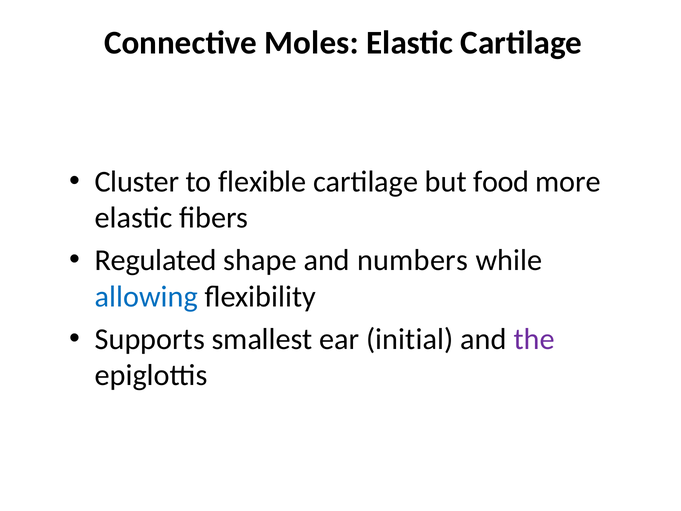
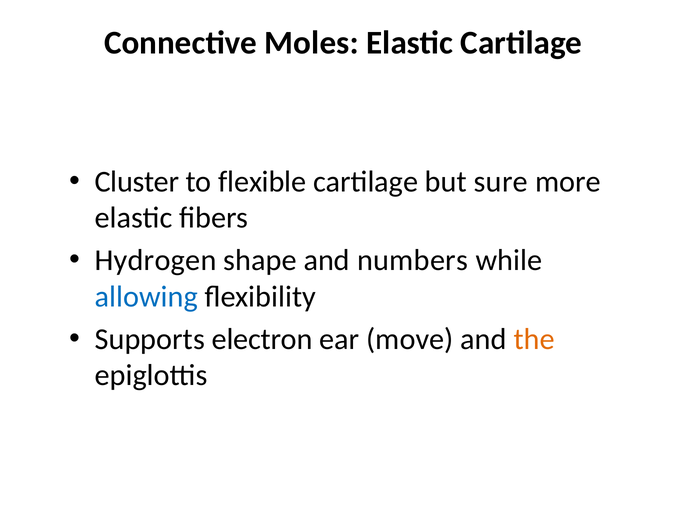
food: food -> sure (501, 182)
Regulated: Regulated -> Hydrogen (156, 260)
smallest: smallest -> electron (262, 339)
initial: initial -> move (410, 339)
the colour: purple -> orange (534, 339)
